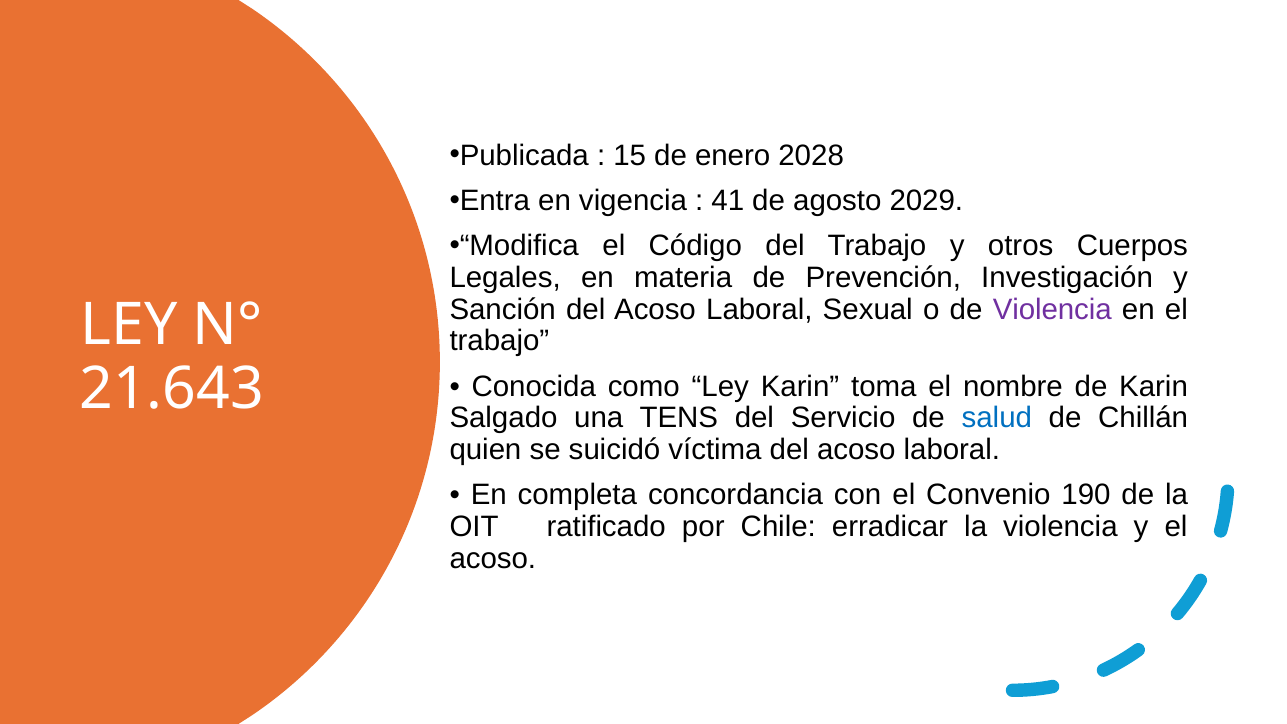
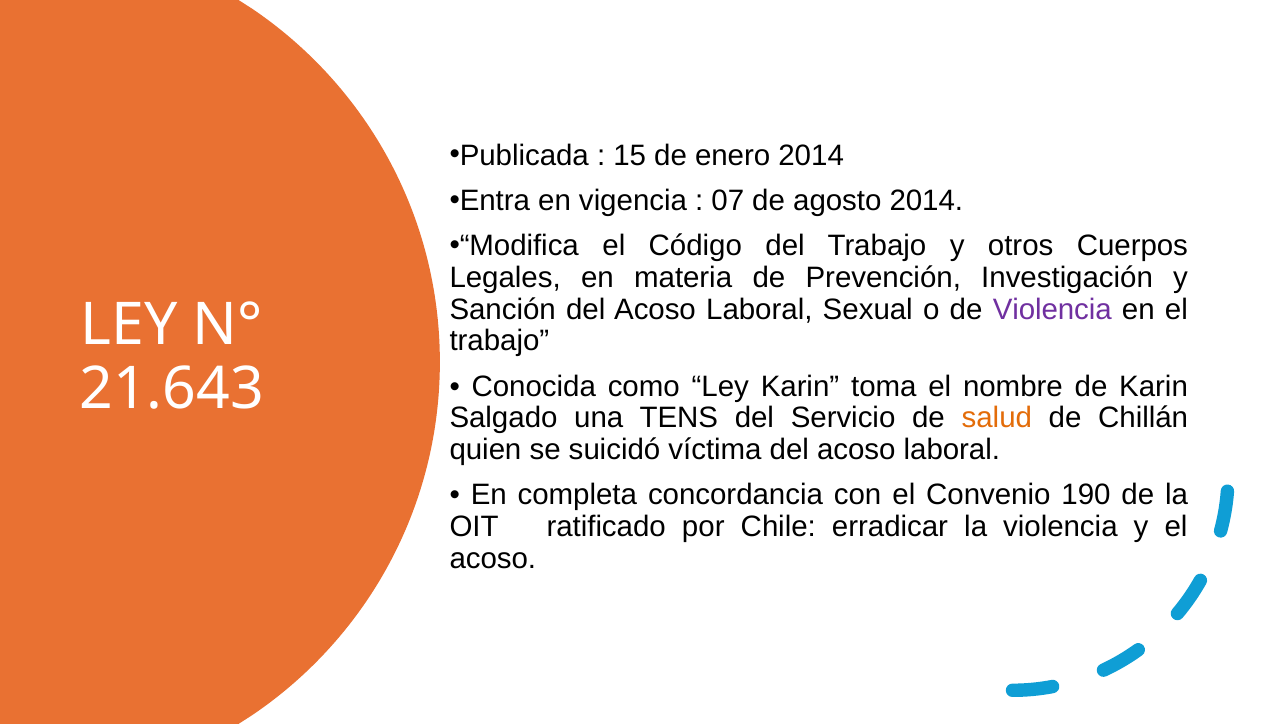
enero 2028: 2028 -> 2014 (811, 155)
41: 41 -> 07 (728, 200)
agosto 2029: 2029 -> 2014 (926, 200)
salud colour: blue -> orange (997, 418)
